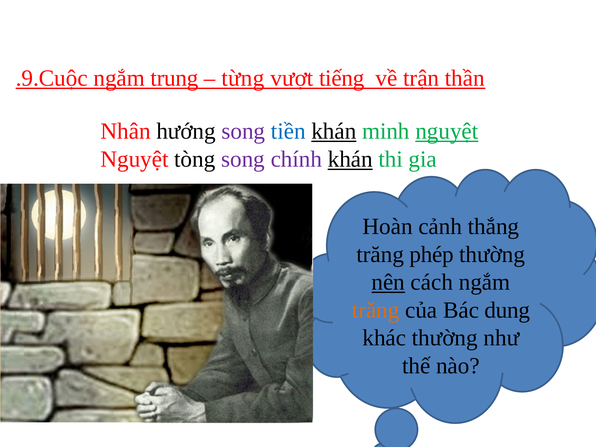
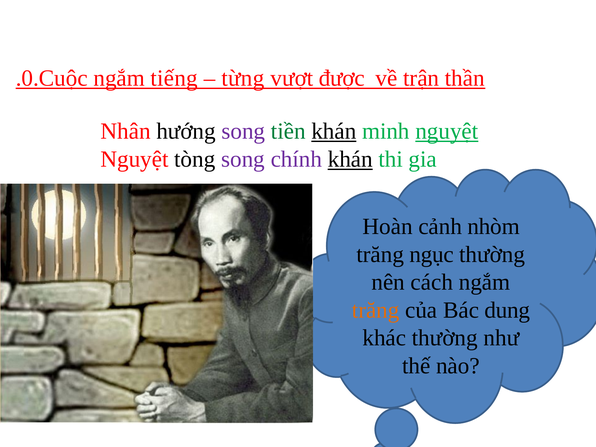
.9.Cuộc: .9.Cuộc -> .0.Cuộc (52, 78)
trung: trung -> tiếng (174, 78)
tiếng: tiếng -> được (342, 78)
tiền colour: blue -> green (288, 131)
thắng: thắng -> nhòm (494, 227)
phép: phép -> ngục (432, 254)
nên underline: present -> none (388, 282)
